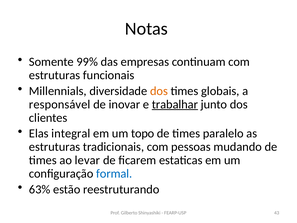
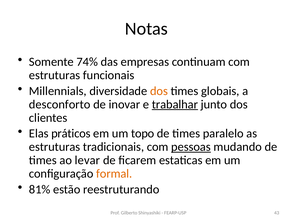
99%: 99% -> 74% (87, 62)
responsável: responsável -> desconforto (60, 104)
integral: integral -> práticos (71, 133)
pessoas underline: none -> present (191, 147)
formal colour: blue -> orange (114, 173)
63%: 63% -> 81% (40, 189)
